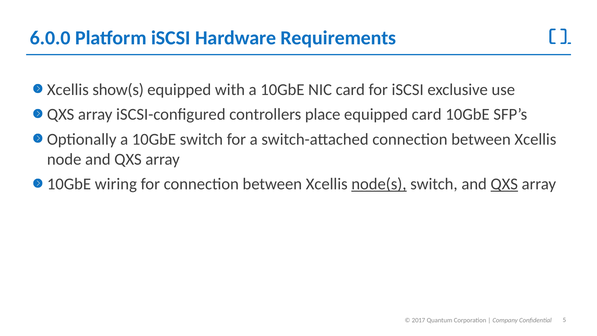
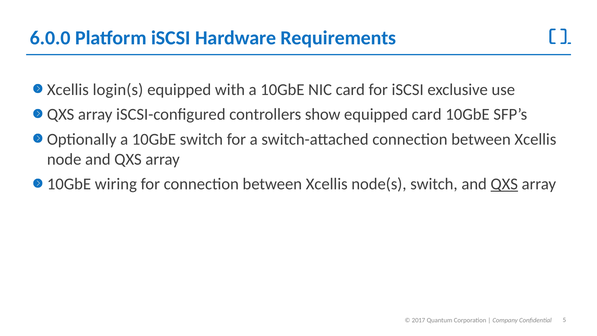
show(s: show(s -> login(s (118, 89)
place: place -> show (323, 114)
node(s underline: present -> none (379, 184)
